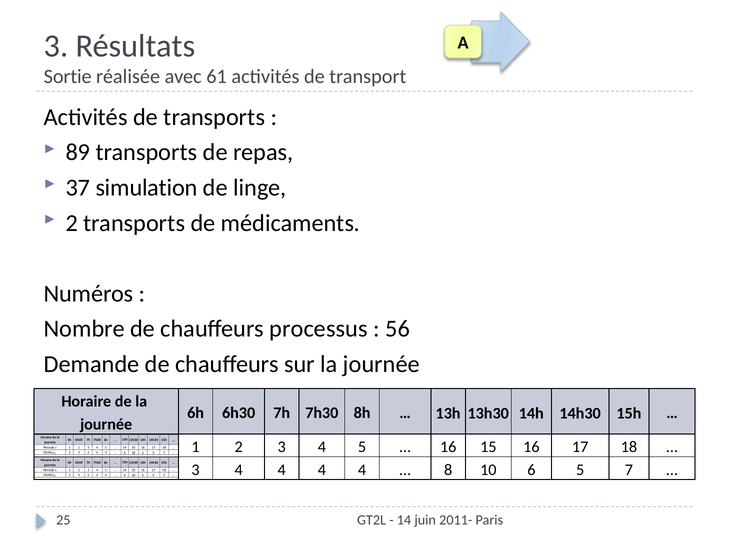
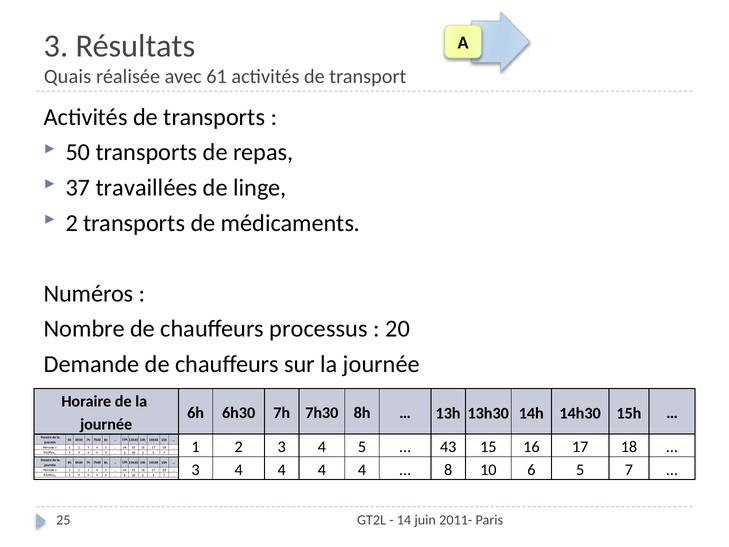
Sortie: Sortie -> Quais (68, 77)
89: 89 -> 50 (78, 152)
simulation: simulation -> travaillées (146, 188)
56: 56 -> 20 (398, 329)
16: 16 -> 43 (448, 447)
